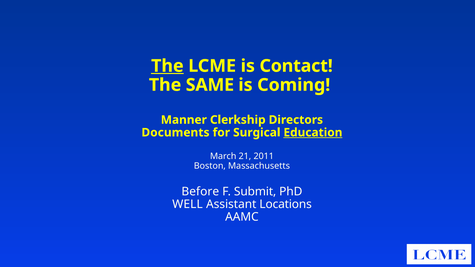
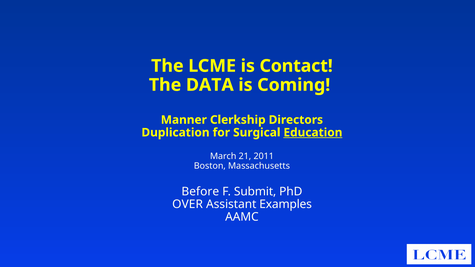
The underline: present -> none (167, 66)
SAME: SAME -> DATA (210, 85)
Documents: Documents -> Duplication (176, 133)
WELL: WELL -> OVER (188, 204)
Locations: Locations -> Examples (286, 204)
